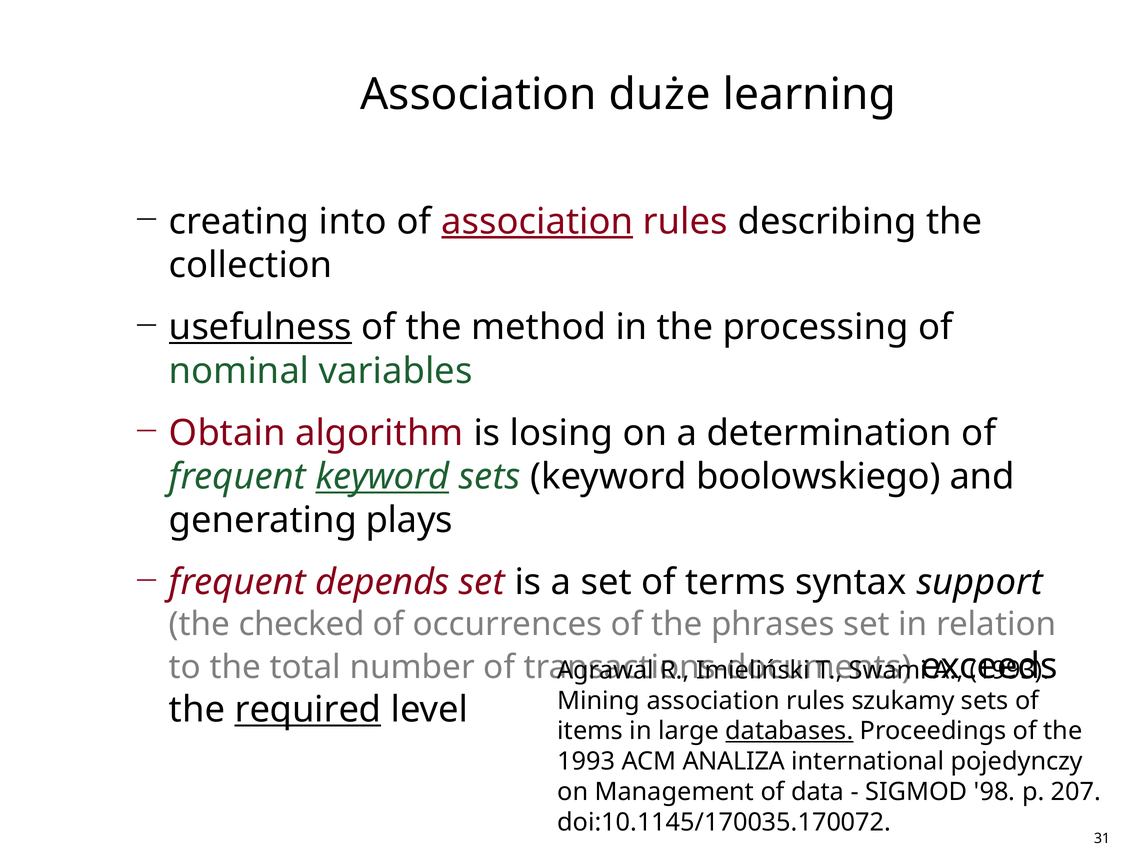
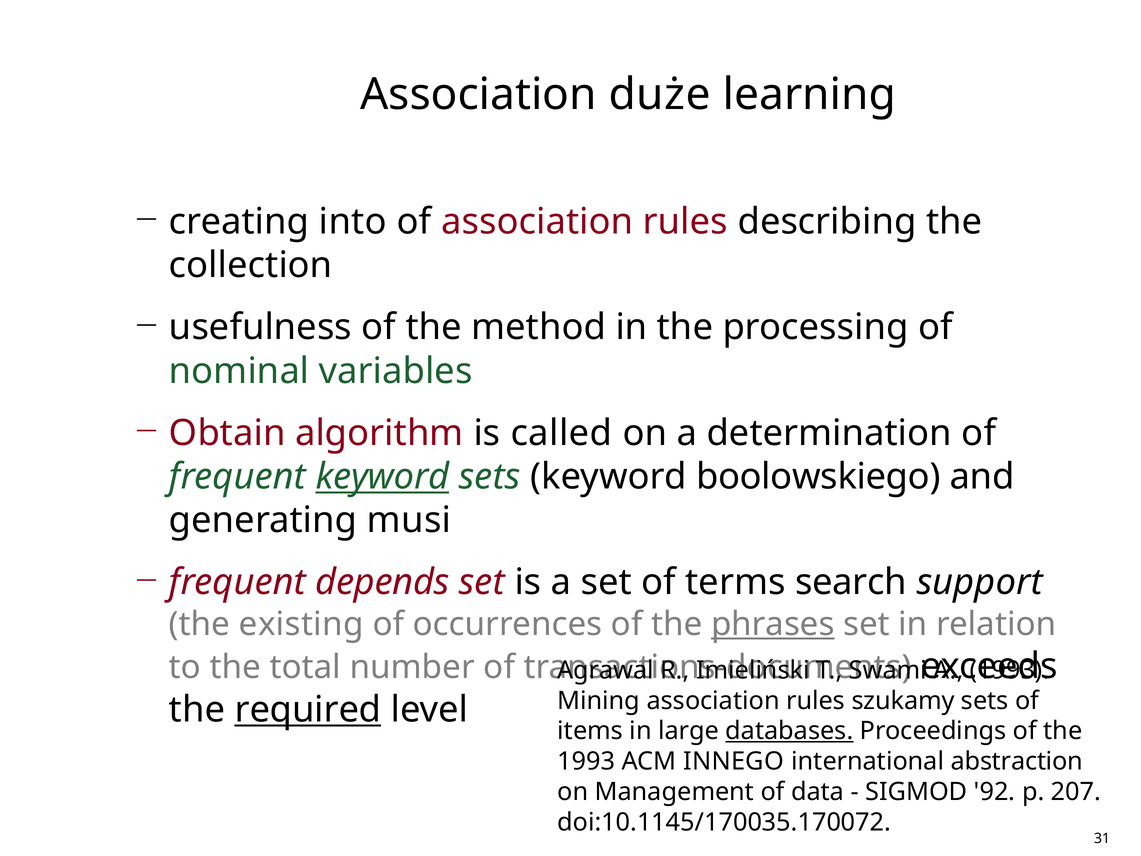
association underline: present -> none (537, 222)
usefulness underline: present -> none (260, 327)
losing: losing -> called (561, 433)
plays: plays -> musi (409, 520)
syntax: syntax -> search (851, 582)
checked: checked -> existing (301, 624)
phrases underline: none -> present (773, 624)
ANALIZA: ANALIZA -> INNEGO (734, 761)
pojedynczy: pojedynczy -> abstraction (1017, 761)
98: 98 -> 92 (995, 792)
